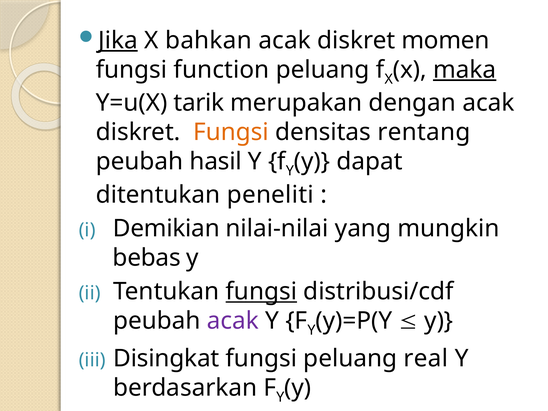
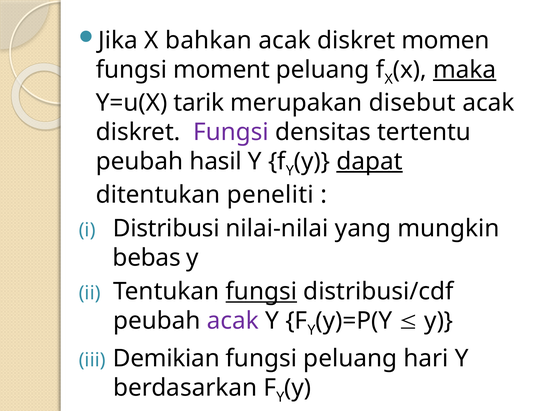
Jika underline: present -> none (118, 40)
function: function -> moment (222, 70)
dengan: dengan -> disebut (412, 103)
Fungsi colour: orange -> purple (231, 132)
rentang: rentang -> tertentu (424, 132)
dapat underline: none -> present (369, 161)
Demikian: Demikian -> Distribusi (166, 228)
Disingkat: Disingkat -> Demikian (166, 359)
real: real -> hari (426, 359)
